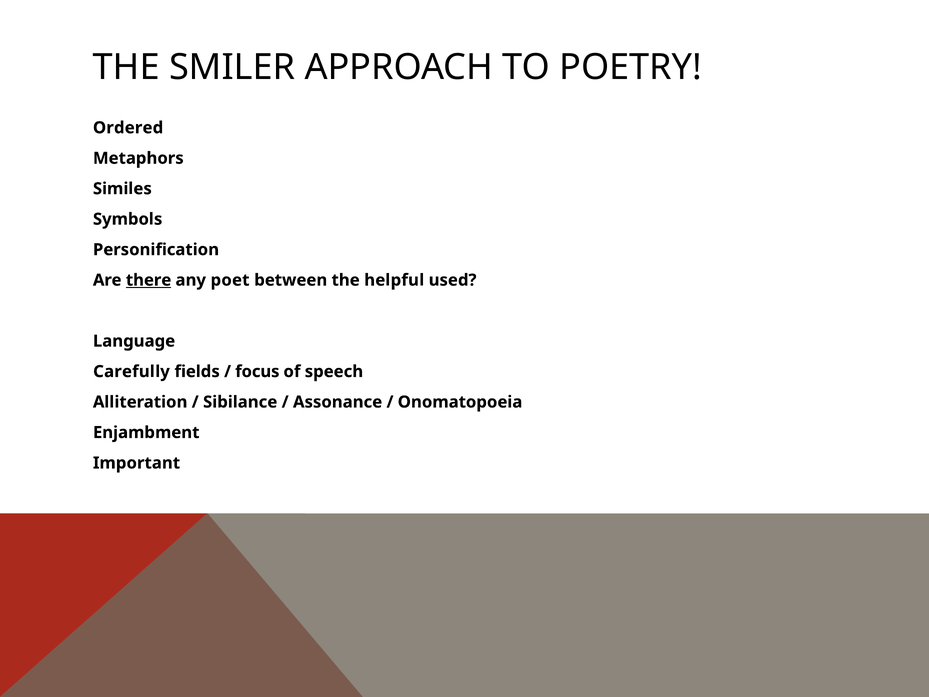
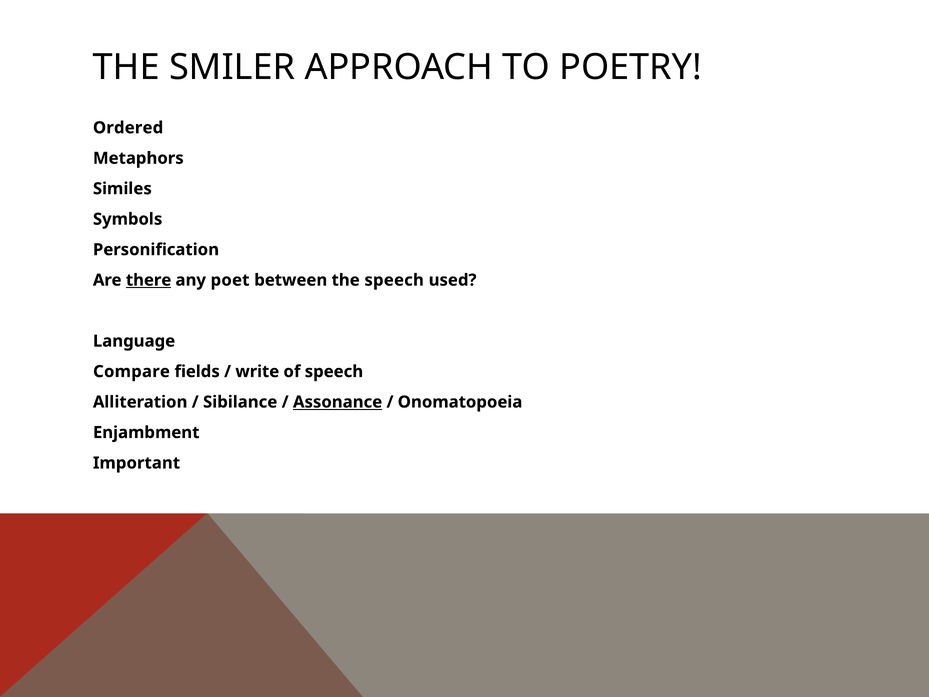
the helpful: helpful -> speech (394, 280)
Carefully: Carefully -> Compare (131, 371)
focus: focus -> write (257, 371)
Assonance underline: none -> present (338, 402)
